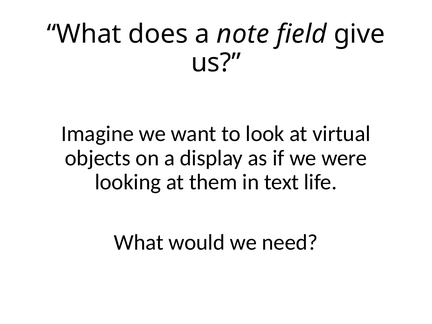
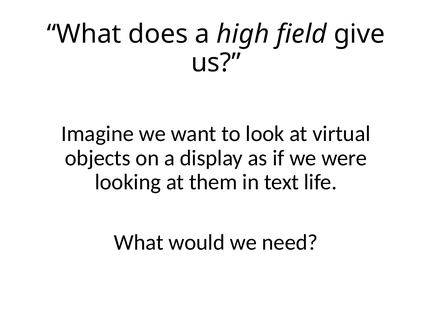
note: note -> high (243, 34)
